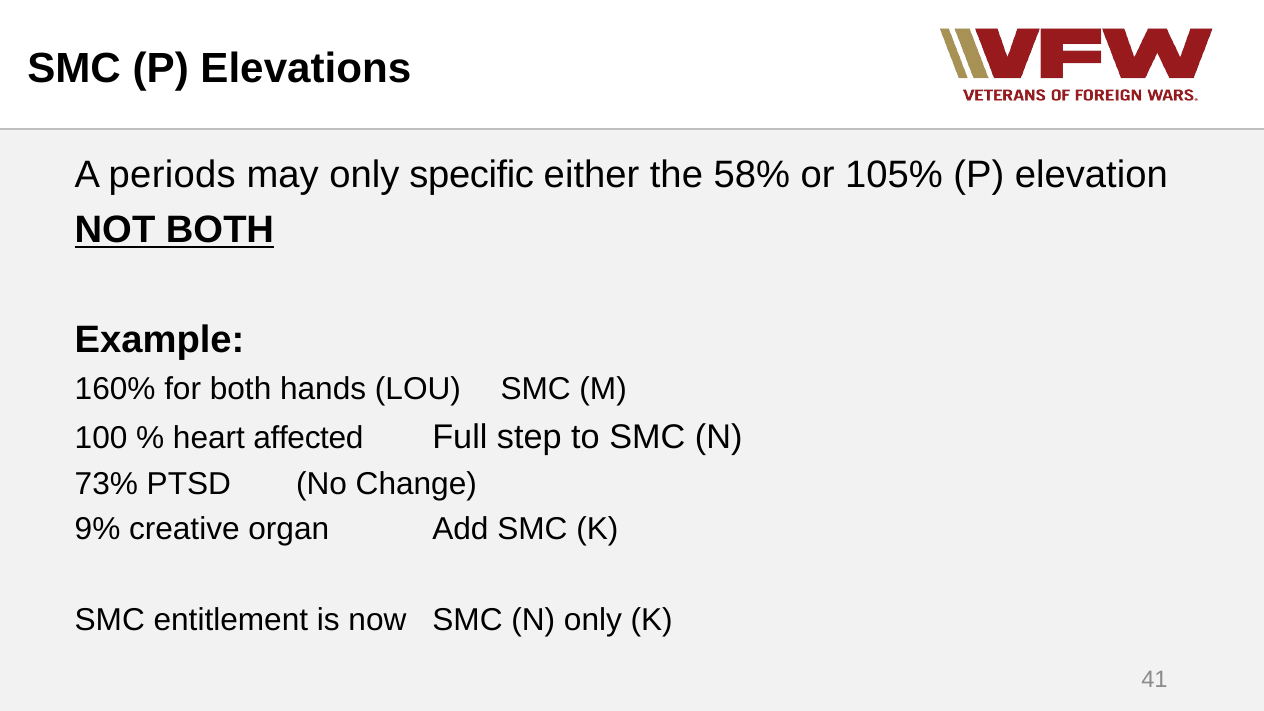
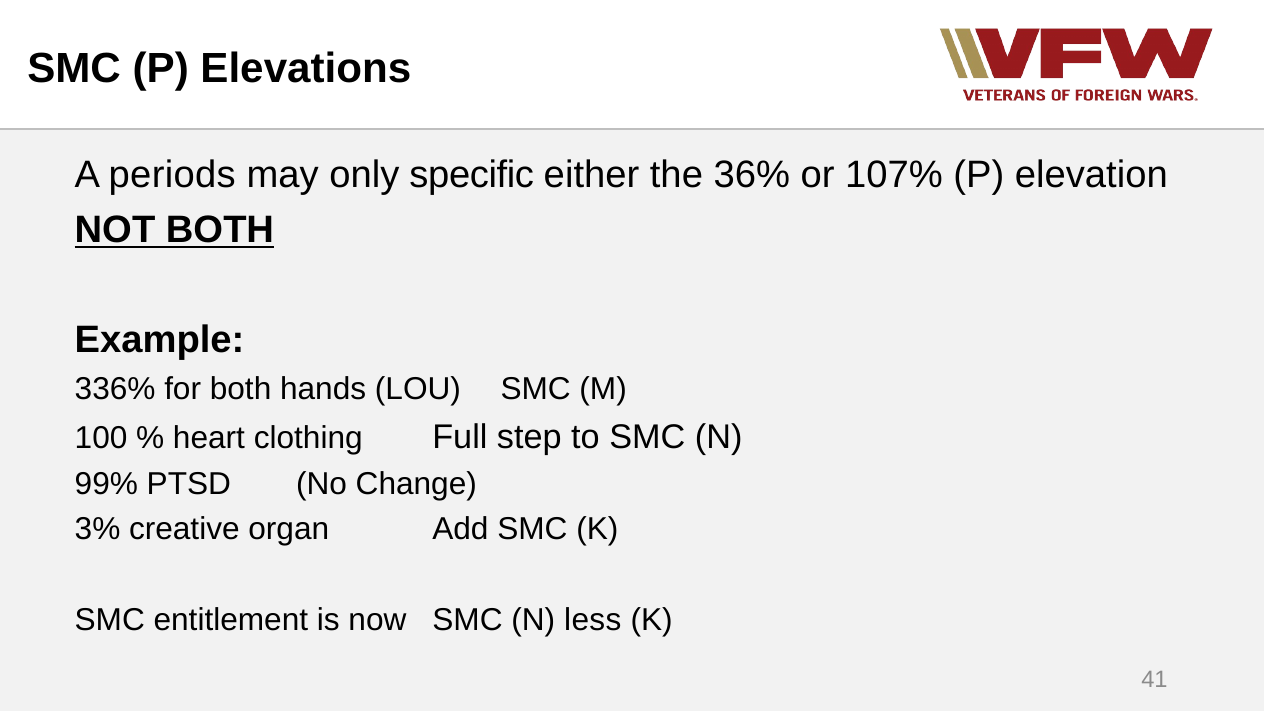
58%: 58% -> 36% (752, 175)
105%: 105% -> 107% (894, 175)
160%: 160% -> 336% (115, 389)
affected: affected -> clothing (308, 438)
73%: 73% -> 99% (106, 484)
9%: 9% -> 3% (98, 529)
N only: only -> less (593, 620)
